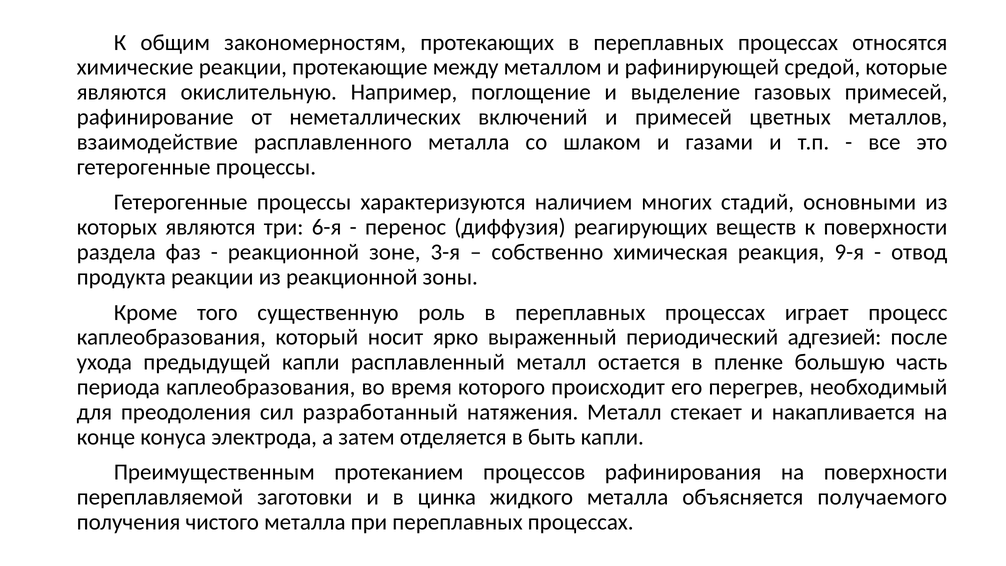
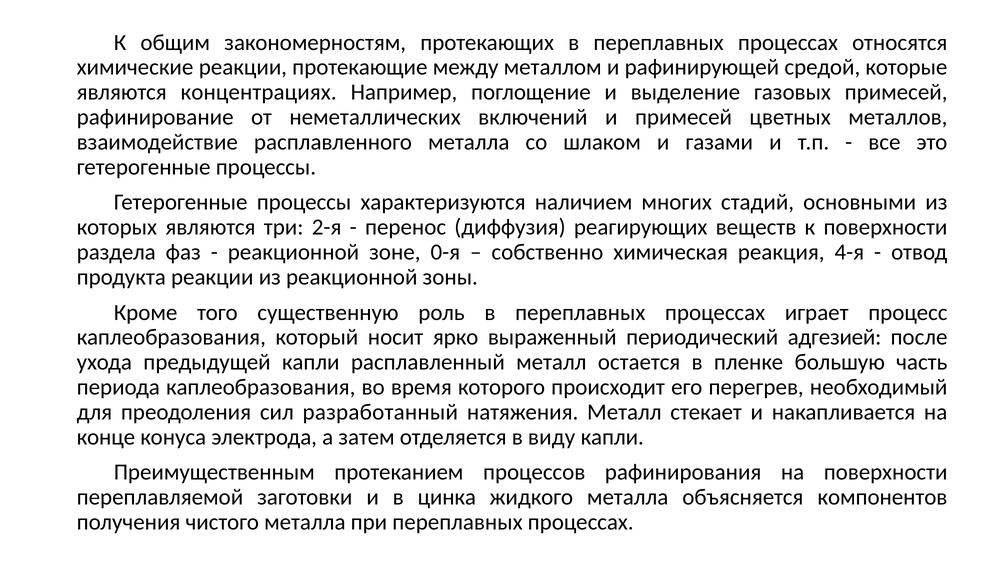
окислительную: окислительную -> концентрациях (259, 92)
6-я: 6-я -> 2-я (327, 227)
3-я: 3-я -> 0-я (445, 252)
9-я: 9-я -> 4-я (849, 252)
быть: быть -> виду (552, 437)
получаемого: получаемого -> компонентов (882, 497)
